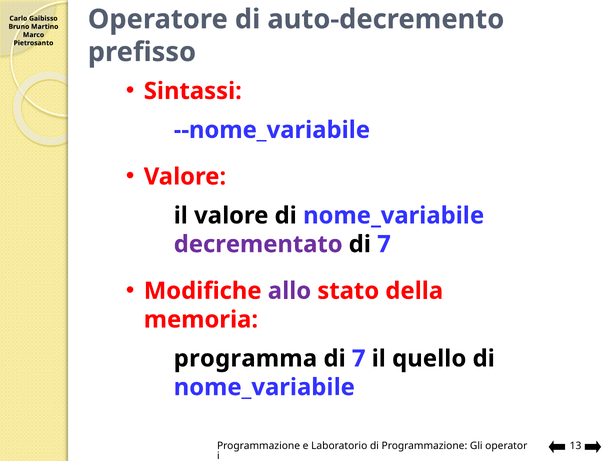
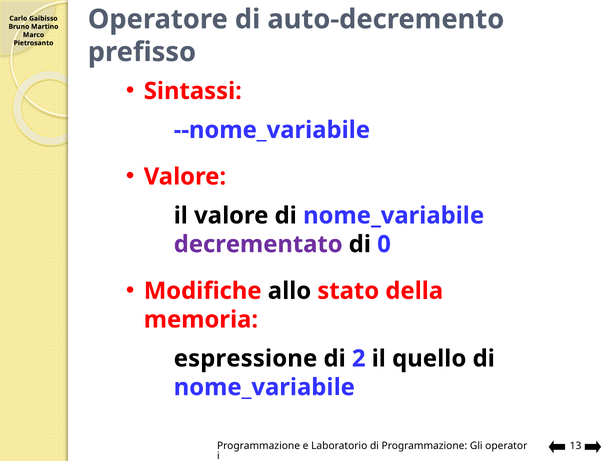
7: 7 -> 0 (384, 244)
allo colour: purple -> black (289, 291)
programma: programma -> espressione (245, 358)
7: 7 -> 2 (359, 358)
